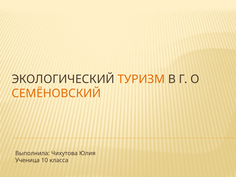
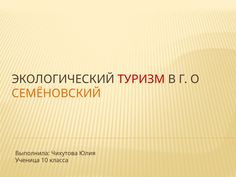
ТУРИЗМ colour: orange -> red (141, 79)
